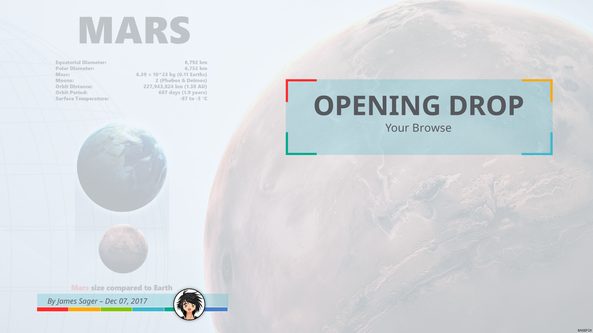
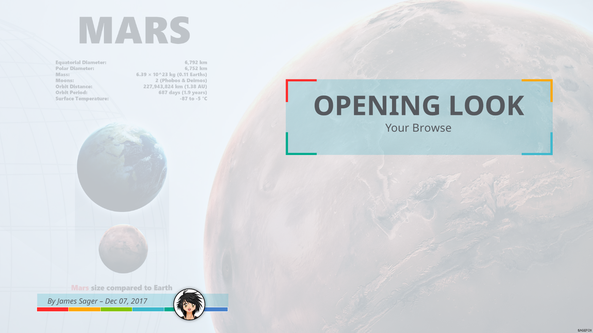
DROP: DROP -> LOOK (486, 106)
